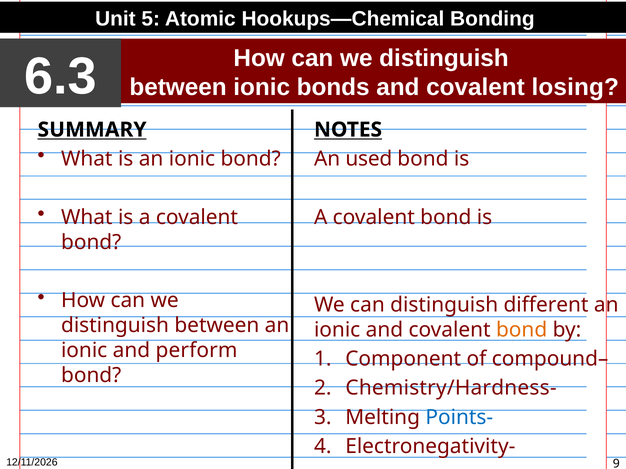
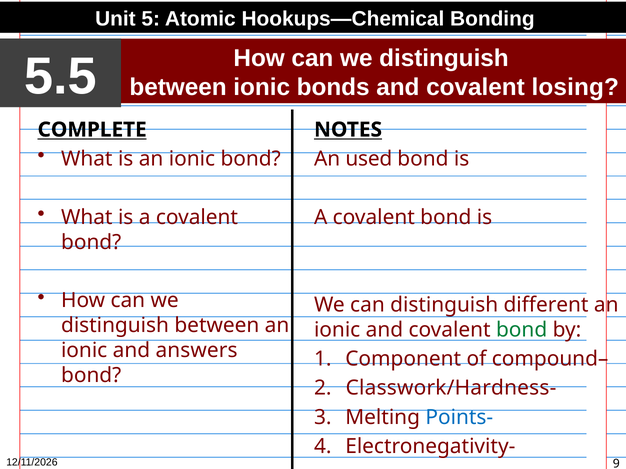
6.3: 6.3 -> 5.5 (60, 77)
SUMMARY: SUMMARY -> COMPLETE (92, 130)
bond colour: orange -> green (522, 330)
perform: perform -> answers (197, 351)
Chemistry/Hardness-: Chemistry/Hardness- -> Classwork/Hardness- (451, 388)
